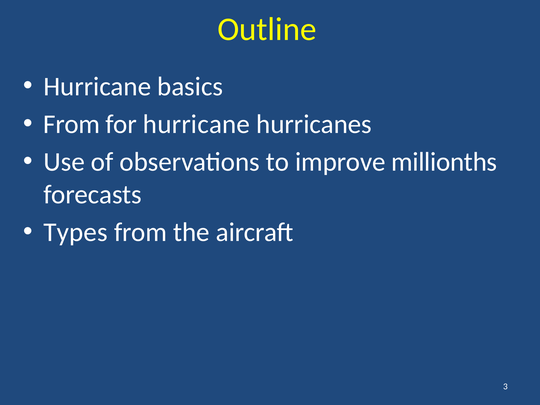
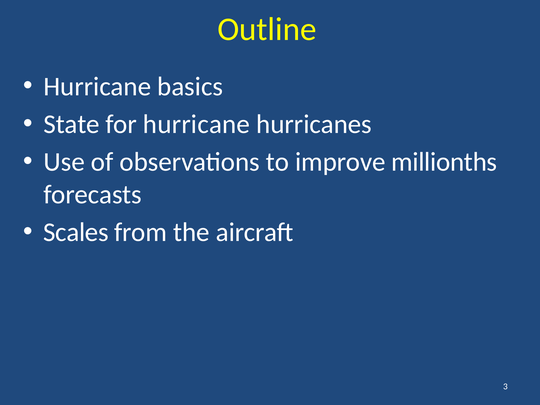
From: From -> State (72, 124)
Types: Types -> Scales (76, 232)
